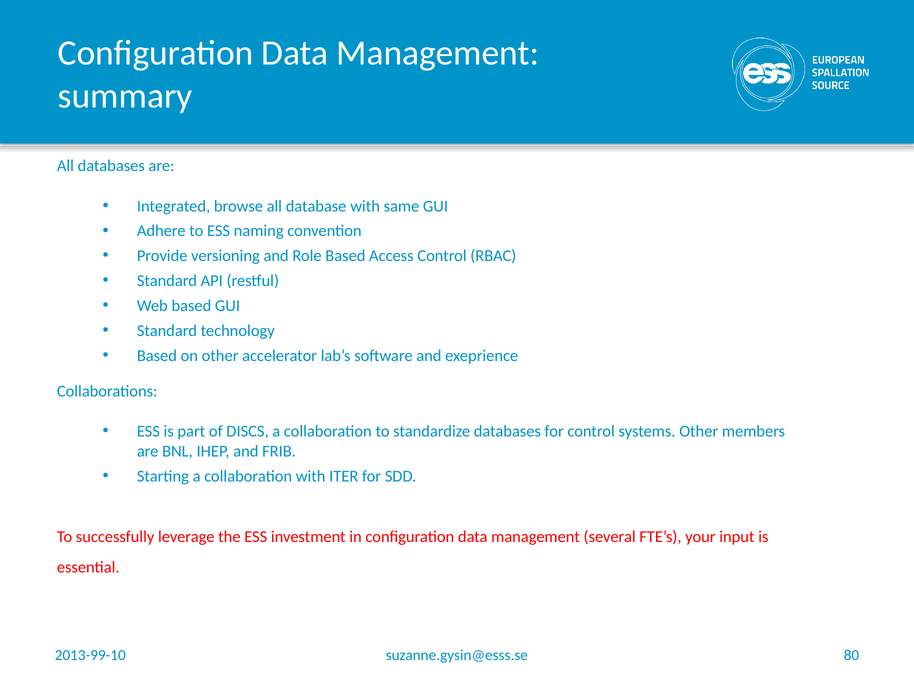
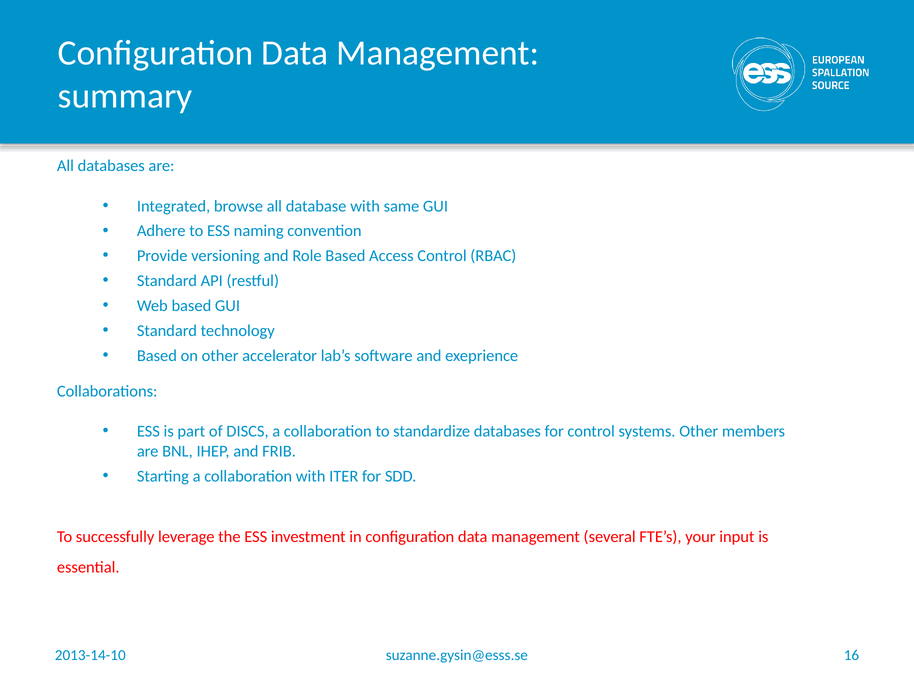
80: 80 -> 16 (851, 654)
2013-99-10: 2013-99-10 -> 2013-14-10 (90, 655)
